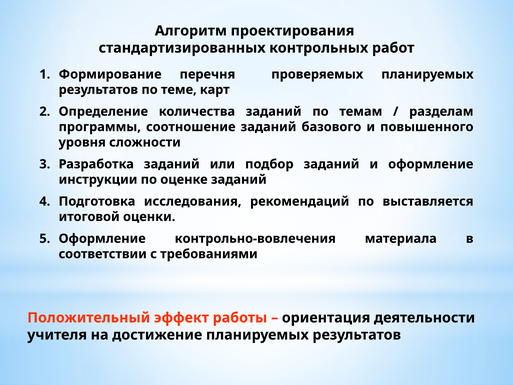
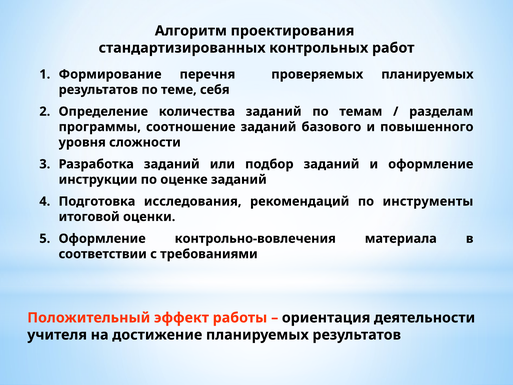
карт: карт -> себя (215, 90)
выставляется: выставляется -> инструменты (428, 201)
